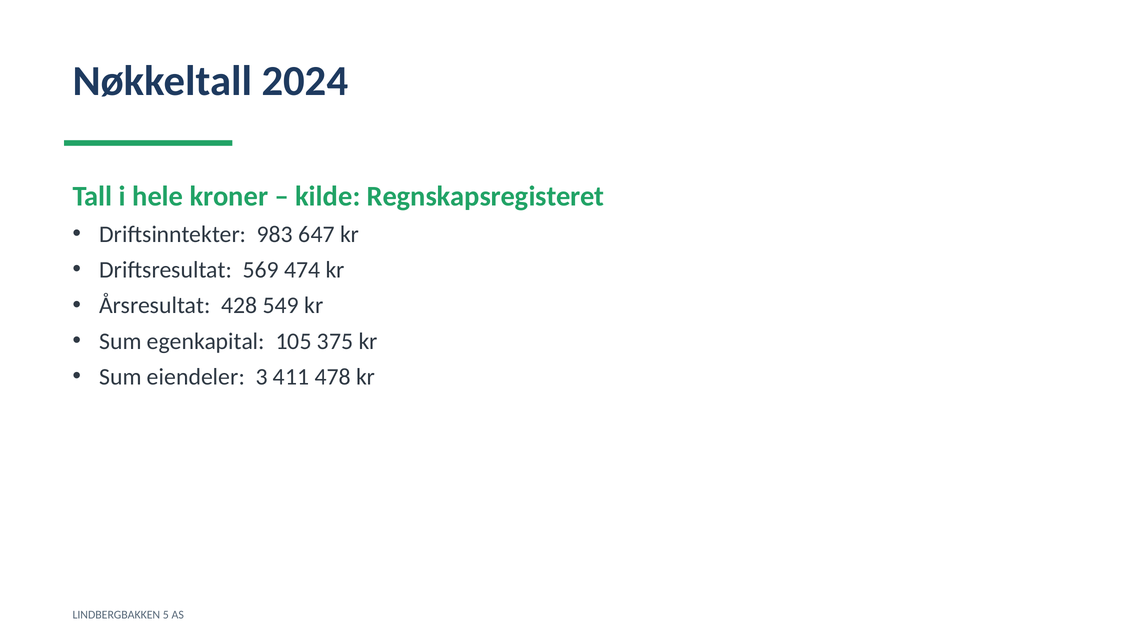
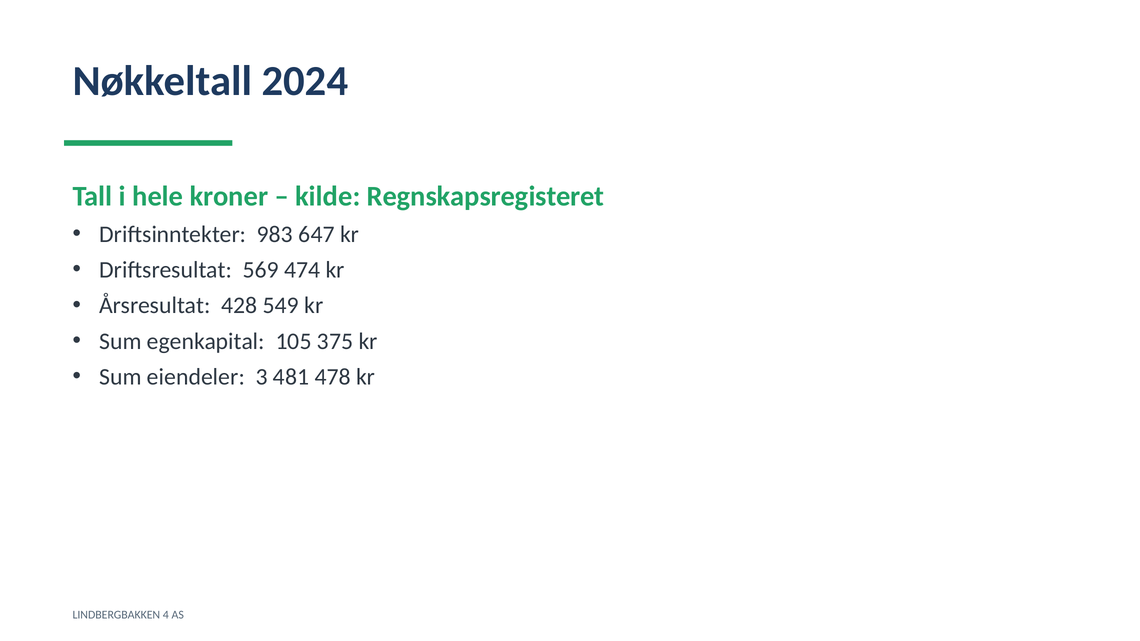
411: 411 -> 481 (291, 377)
5: 5 -> 4 (166, 615)
